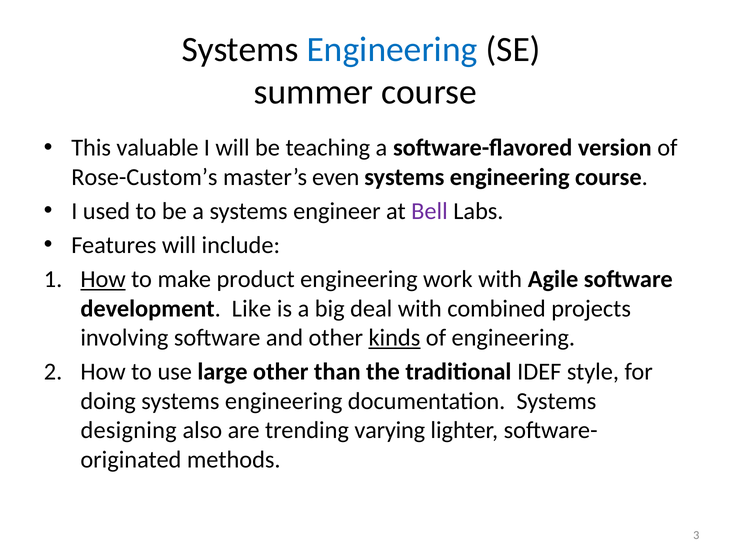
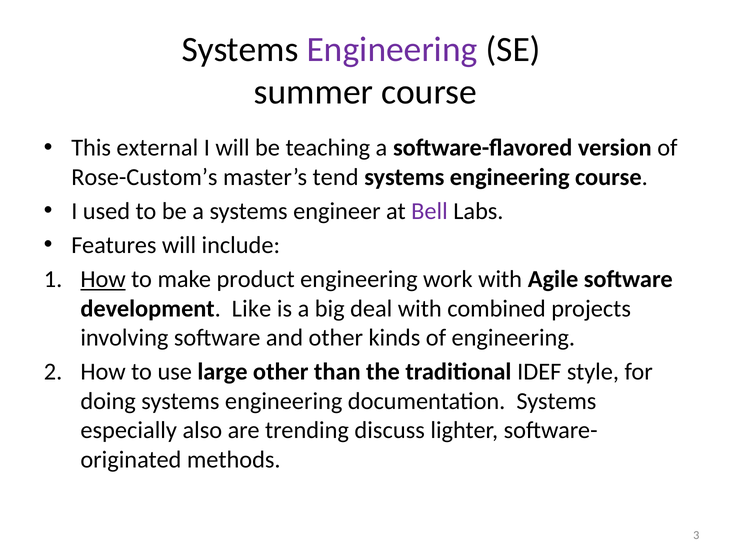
Engineering colour: blue -> purple (392, 49)
valuable: valuable -> external (157, 148)
even: even -> tend (336, 177)
kinds underline: present -> none (394, 338)
designing: designing -> especially (129, 431)
varying: varying -> discuss (390, 431)
